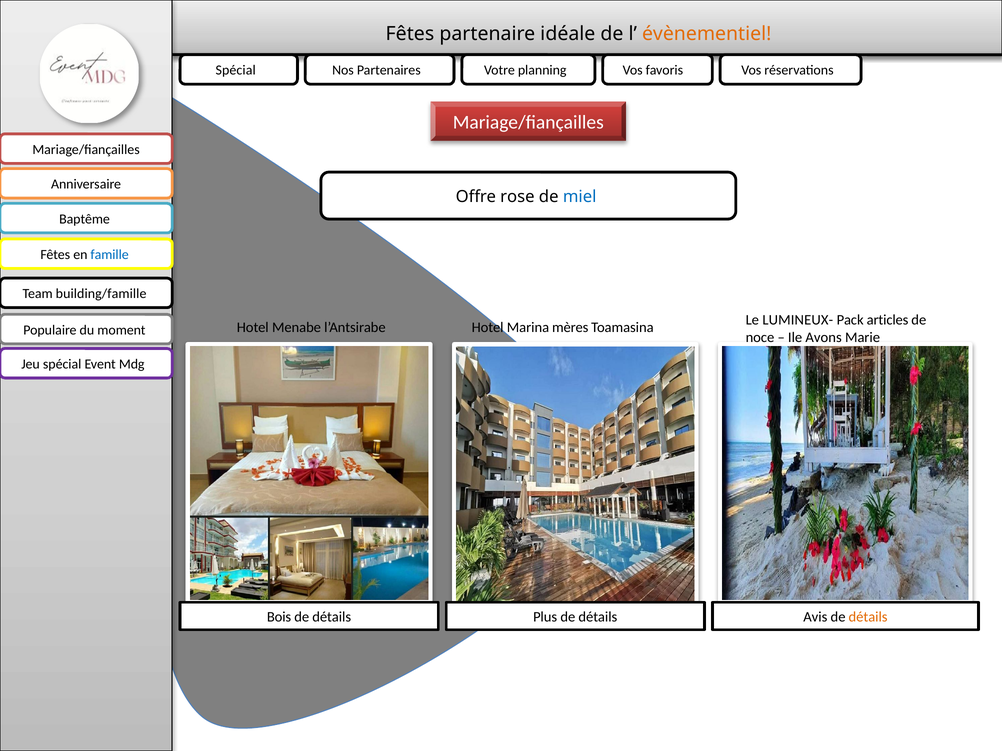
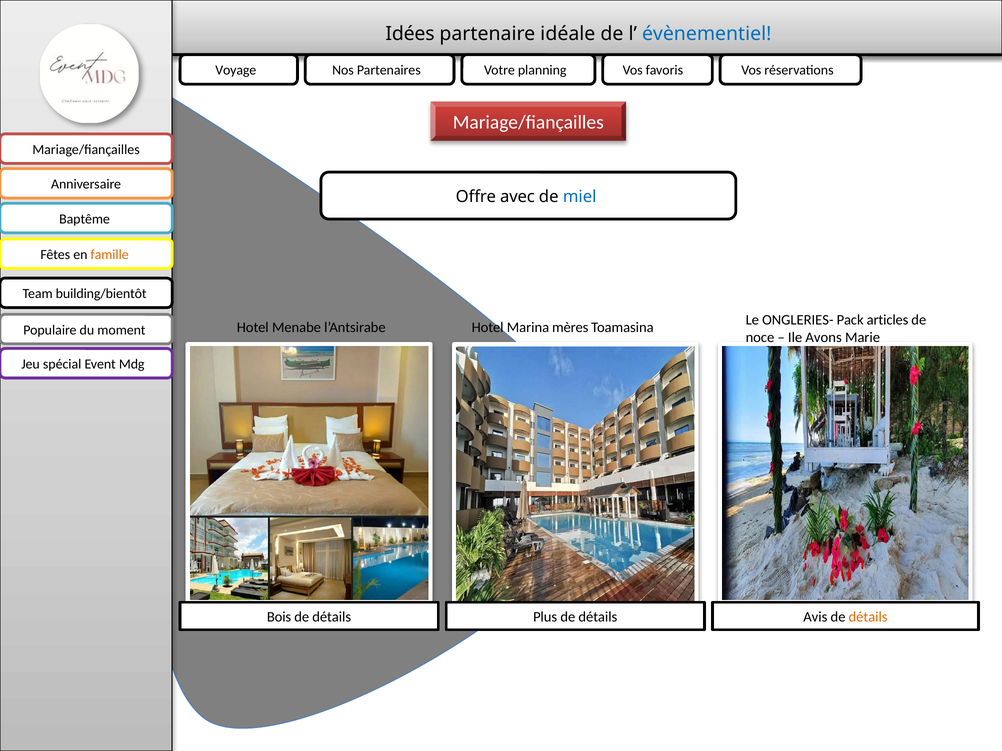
Fêtes: Fêtes -> Idées (410, 34)
évènementiel colour: orange -> blue (707, 34)
Spécial: Spécial -> Voyage (236, 70)
rose: rose -> avec (517, 197)
famille colour: blue -> orange (110, 255)
building/famille: building/famille -> building/bientôt (101, 294)
LUMINEUX-: LUMINEUX- -> ONGLERIES- (798, 320)
